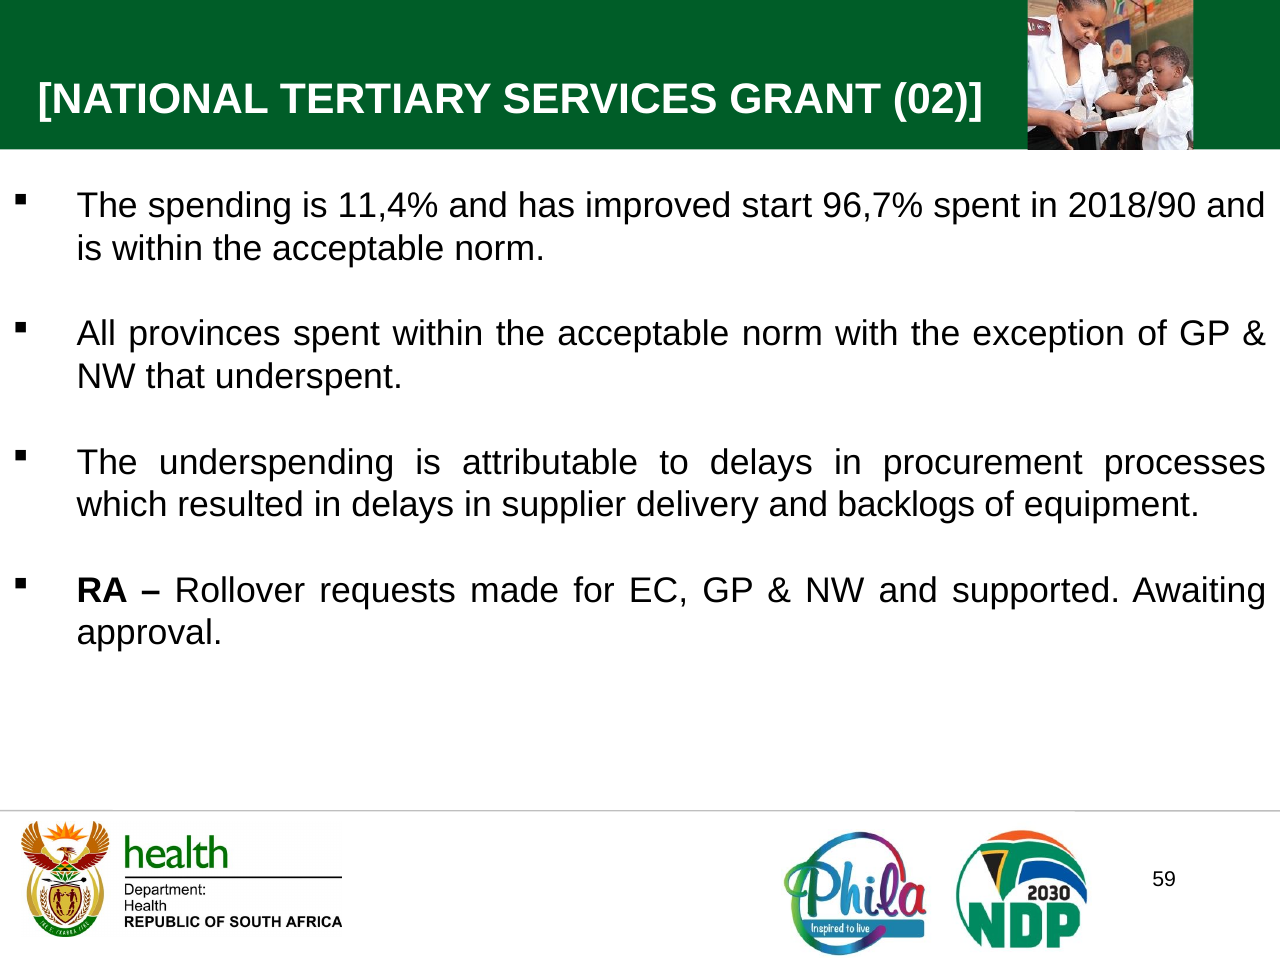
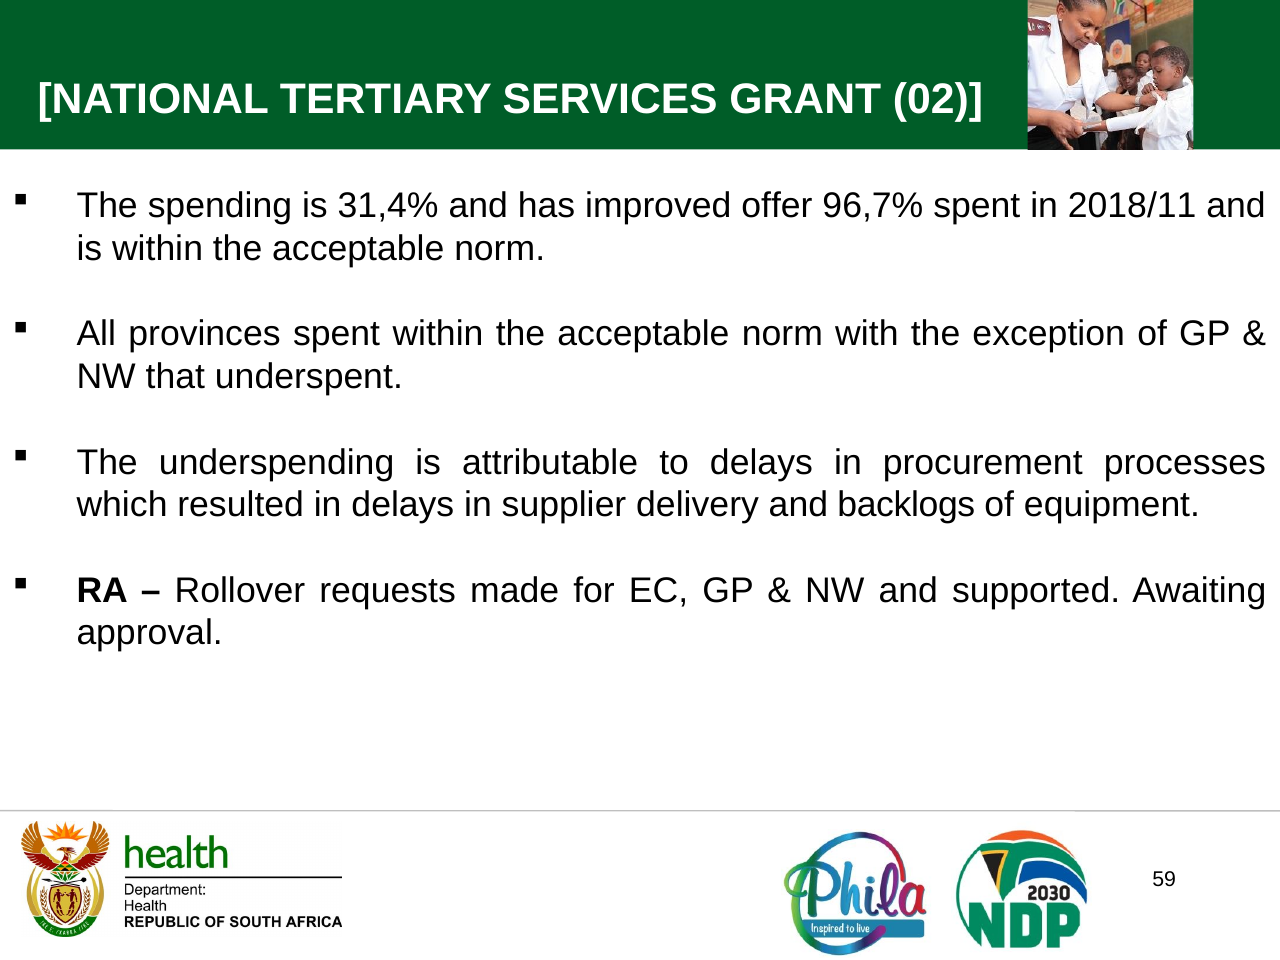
11,4%: 11,4% -> 31,4% (388, 206)
start: start -> offer (777, 206)
2018/90: 2018/90 -> 2018/11 (1132, 206)
